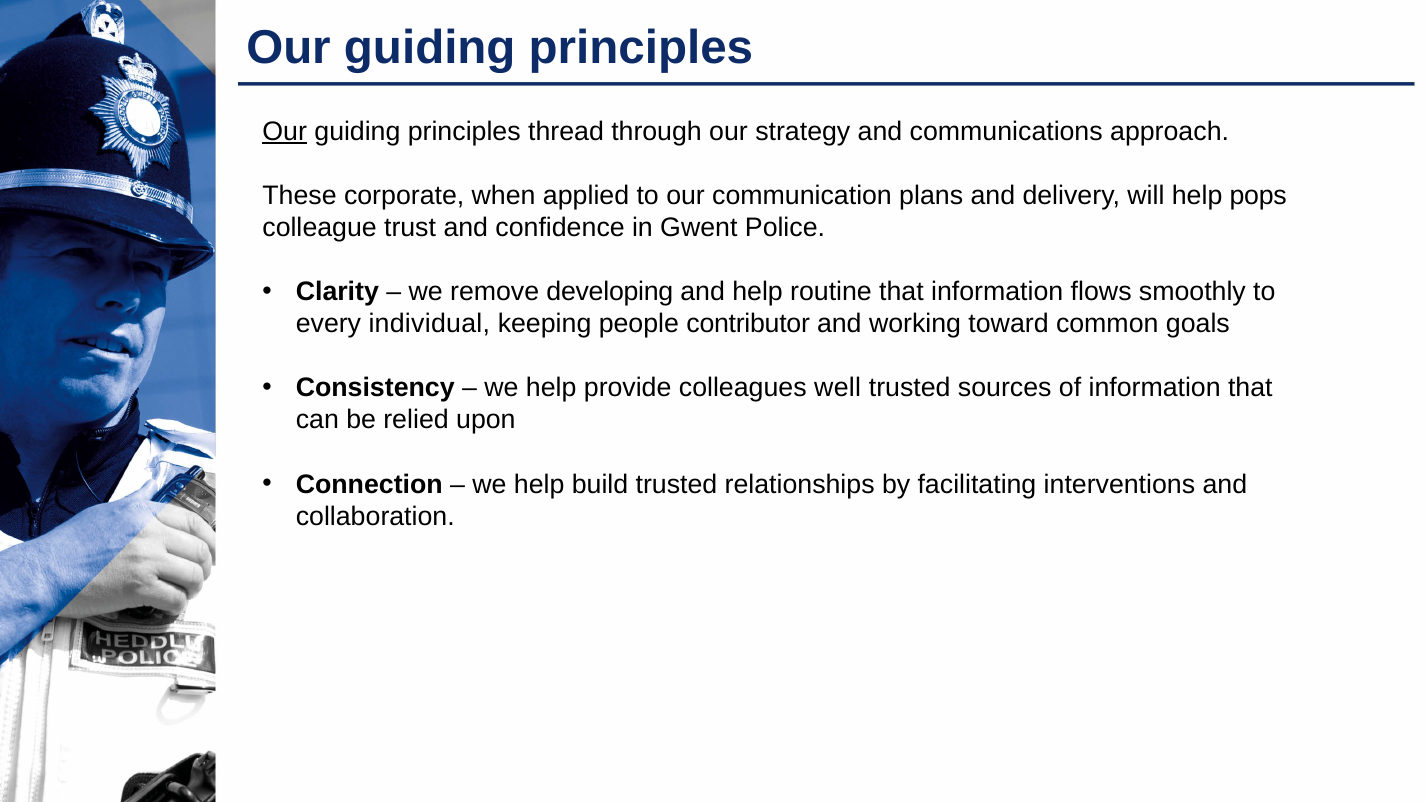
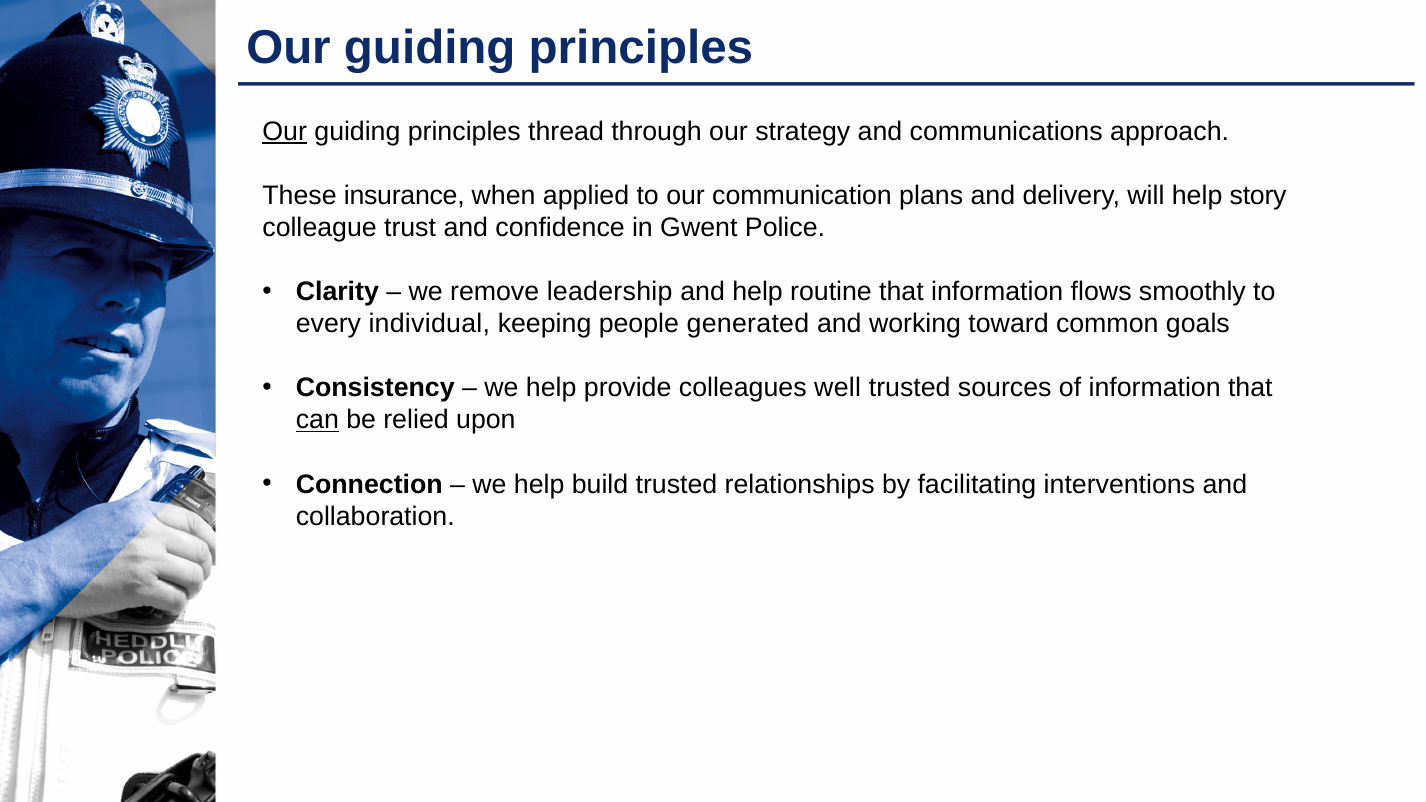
corporate: corporate -> insurance (404, 196)
pops: pops -> story (1258, 196)
developing: developing -> leadership (610, 292)
contributor: contributor -> generated (748, 324)
can underline: none -> present (317, 420)
